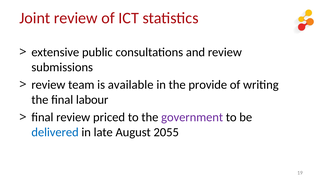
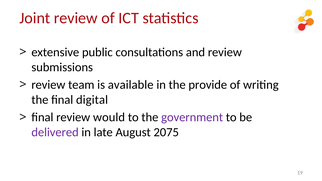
labour: labour -> digital (92, 100)
priced: priced -> would (109, 117)
delivered colour: blue -> purple (55, 132)
2055: 2055 -> 2075 (166, 132)
